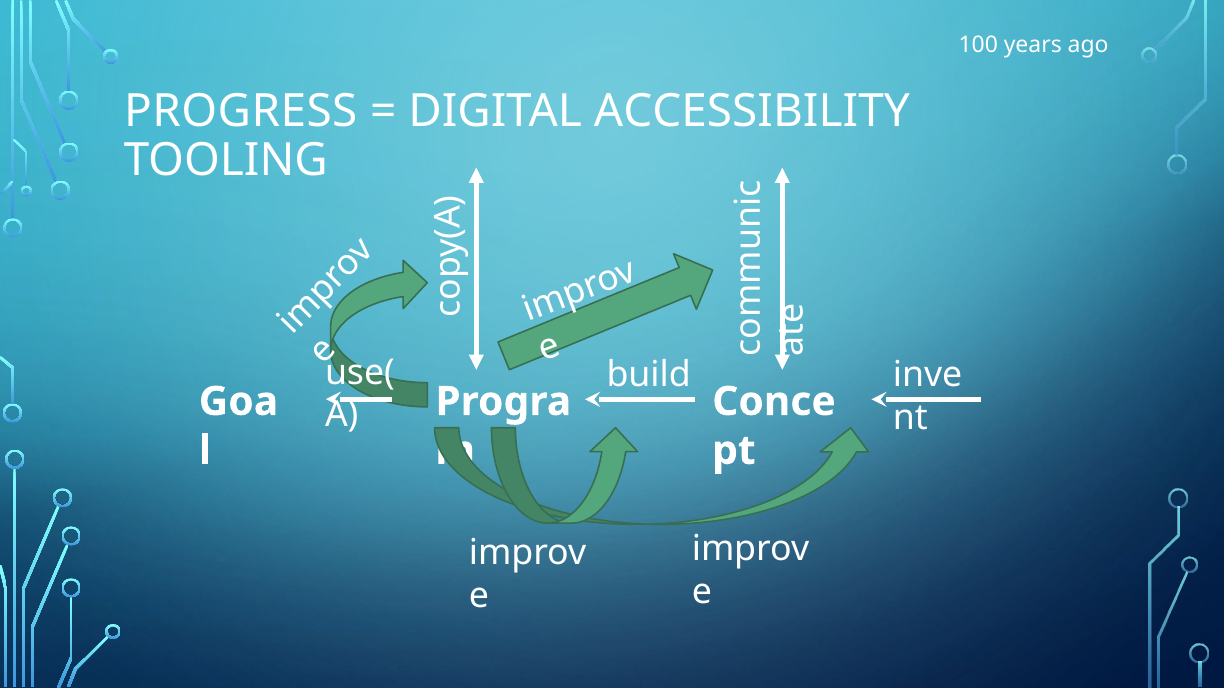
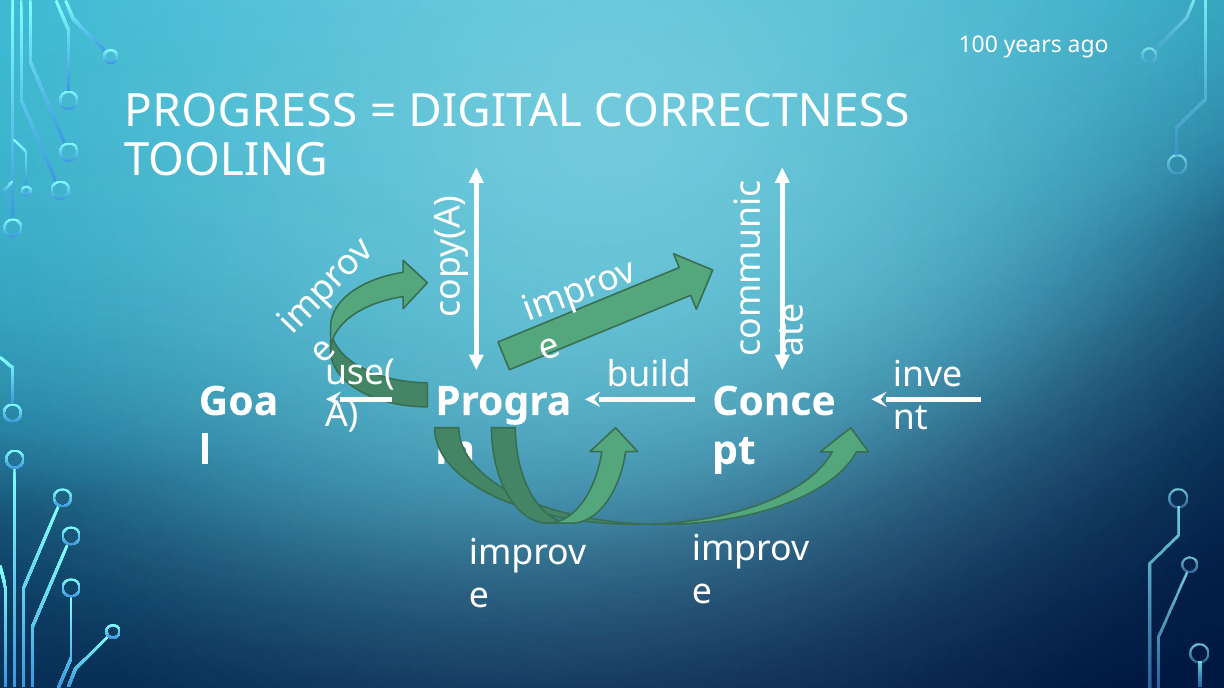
ACCESSIBILITY: ACCESSIBILITY -> CORRECTNESS (752, 111)
